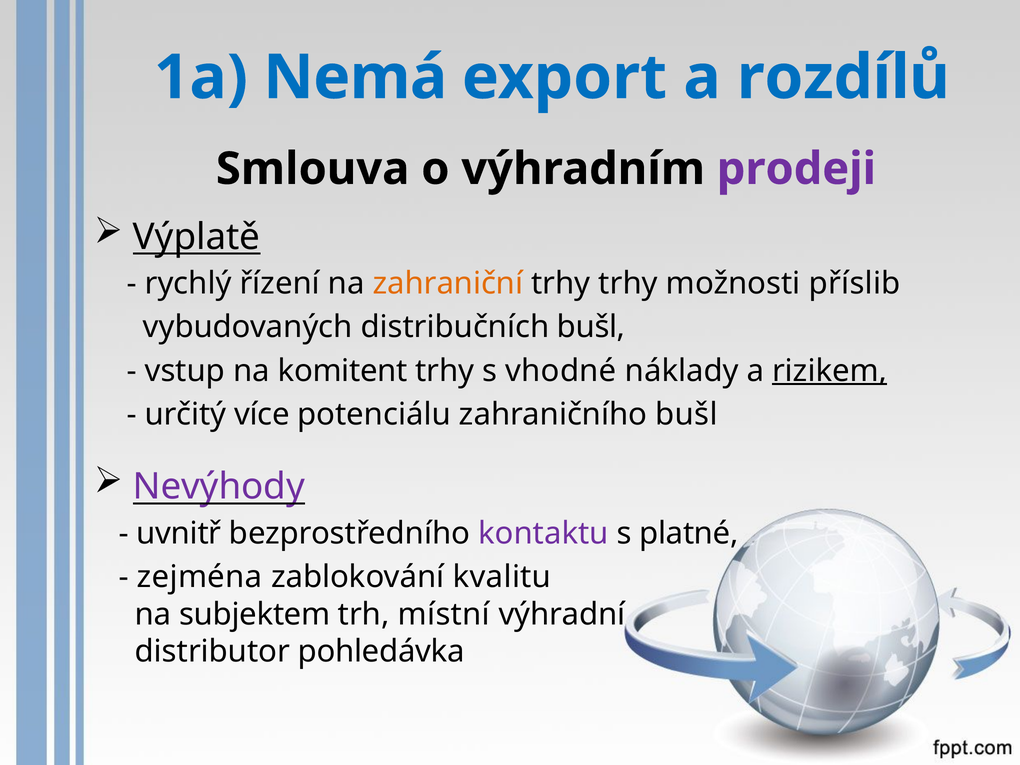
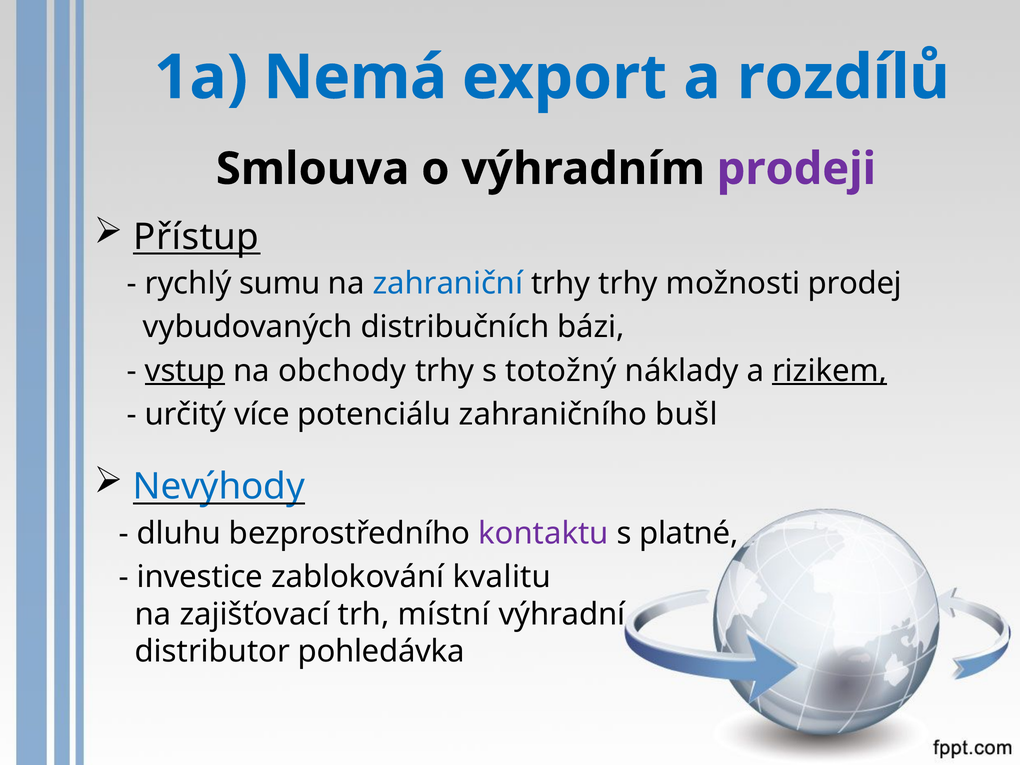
Výplatě: Výplatě -> Přístup (196, 237)
řízení: řízení -> sumu (280, 284)
zahraniční colour: orange -> blue (448, 284)
příslib: příslib -> prodej (855, 284)
distribučních bušl: bušl -> bázi (591, 327)
vstup underline: none -> present (185, 371)
komitent: komitent -> obchody (342, 371)
vhodné: vhodné -> totožný (561, 371)
Nevýhody colour: purple -> blue (219, 487)
uvnitř: uvnitř -> dluhu (179, 533)
zejména: zejména -> investice (200, 577)
subjektem: subjektem -> zajišťovací (255, 614)
